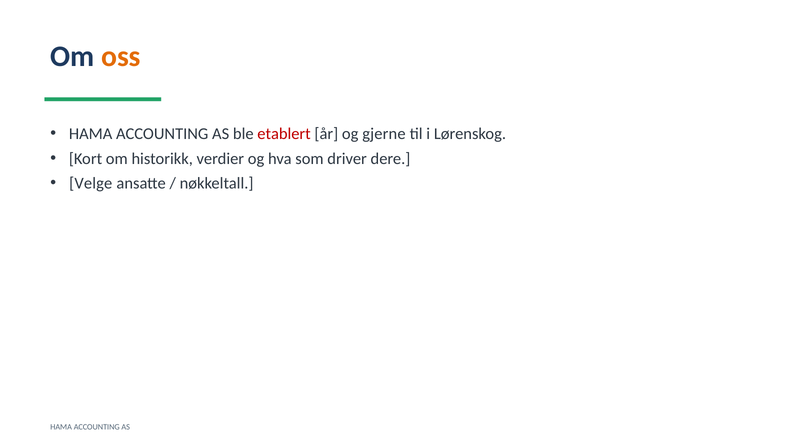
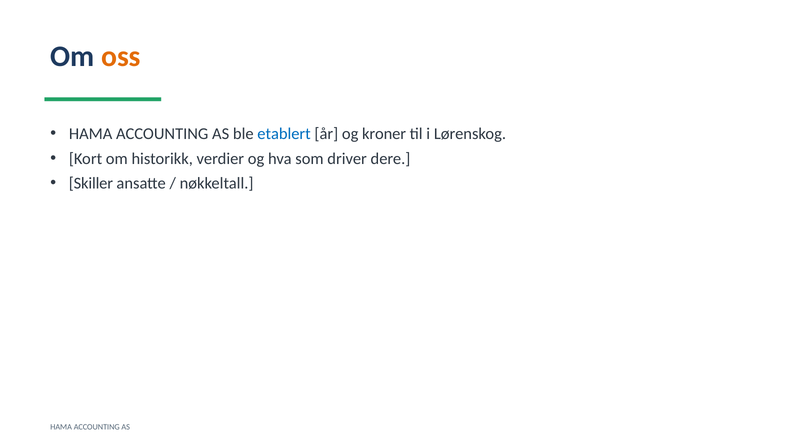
etablert colour: red -> blue (284, 134)
gjerne: gjerne -> kroner (384, 134)
Velge: Velge -> Skiller (91, 183)
